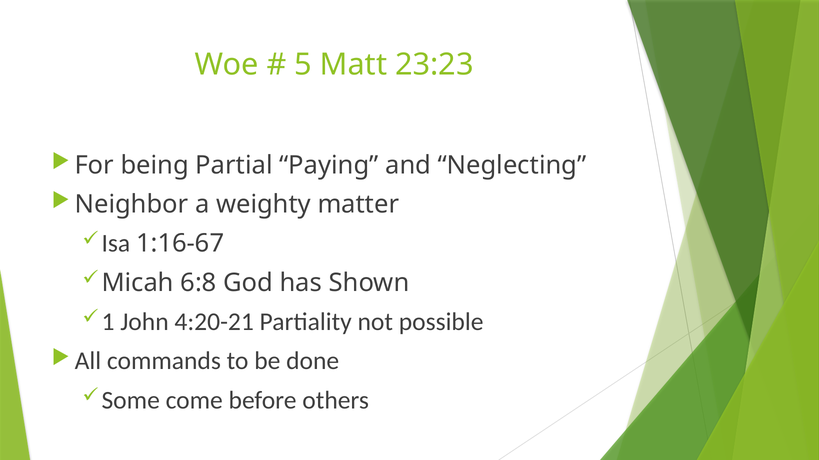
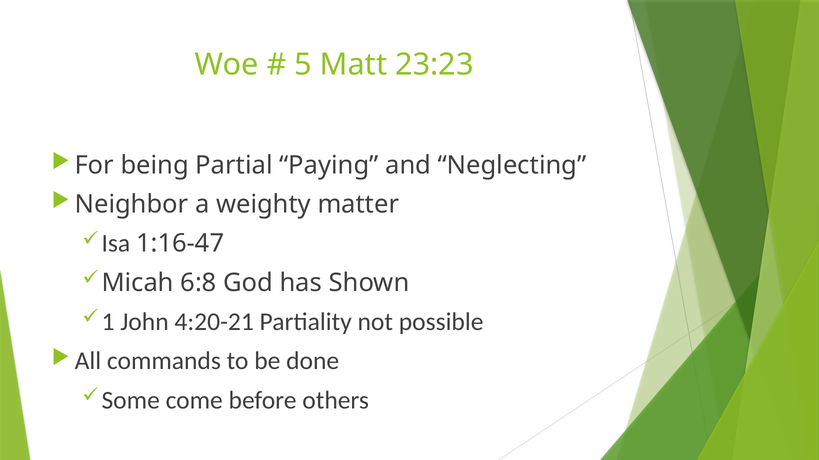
1:16-67: 1:16-67 -> 1:16-47 (180, 244)
